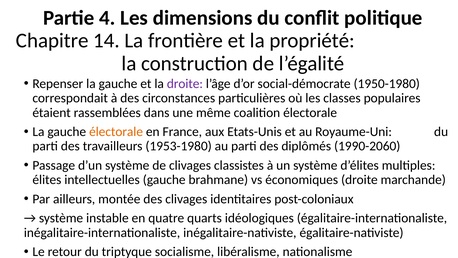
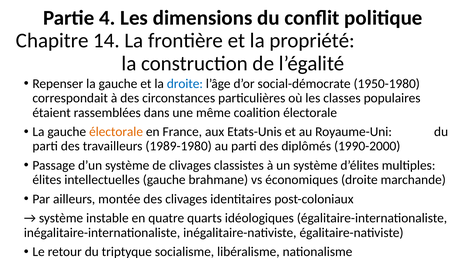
droite colour: purple -> blue (185, 84)
1953-1980: 1953-1980 -> 1989-1980 (179, 146)
1990-2060: 1990-2060 -> 1990-2000 (367, 146)
